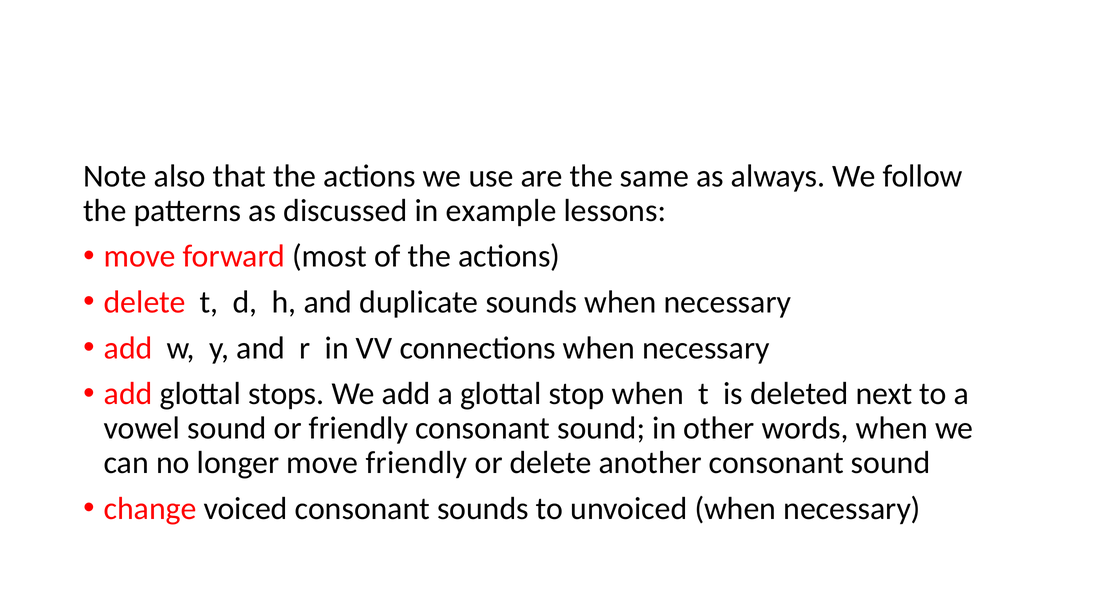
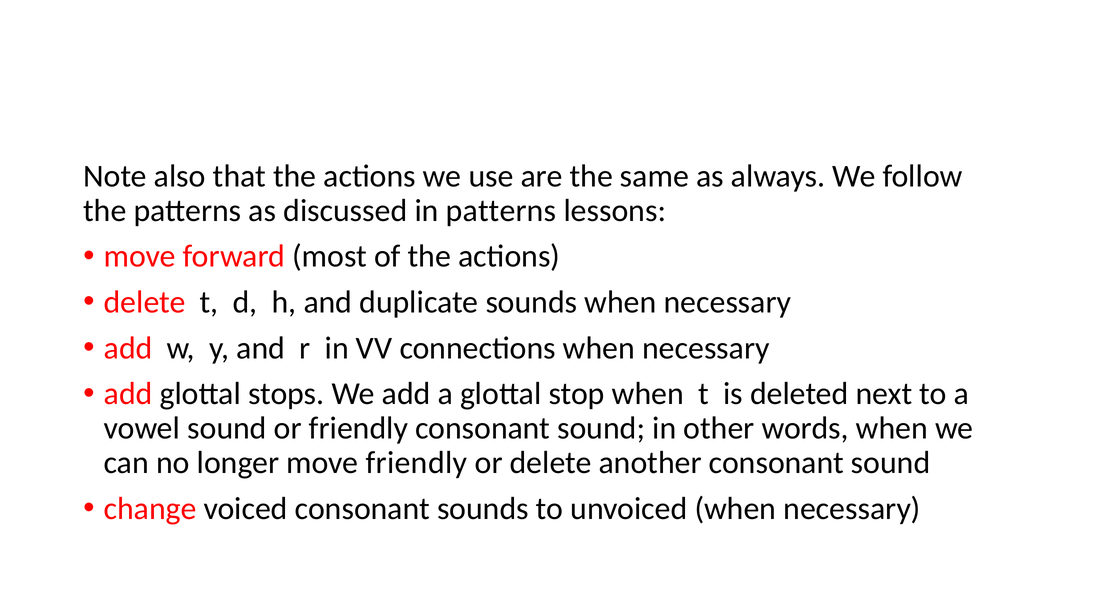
in example: example -> patterns (501, 210)
